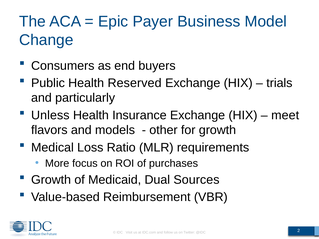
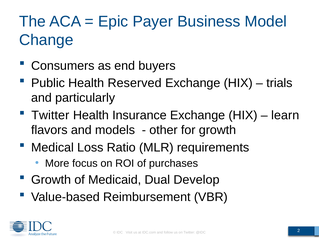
Unless: Unless -> Twitter (50, 115)
meet: meet -> learn (285, 115)
Sources: Sources -> Develop (196, 180)
